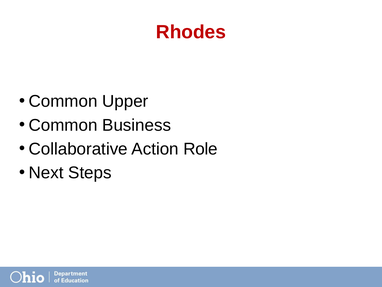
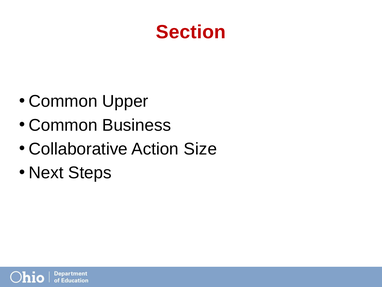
Rhodes: Rhodes -> Section (191, 32)
Role: Role -> Size (200, 149)
